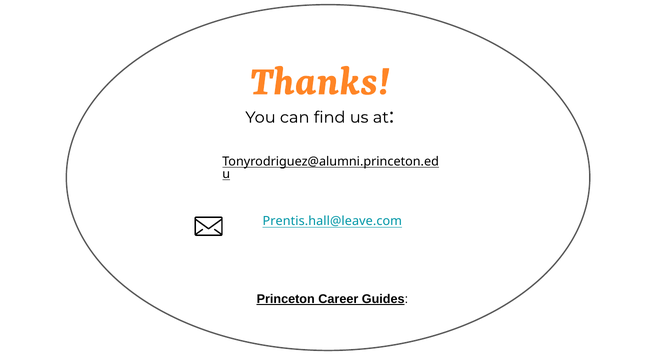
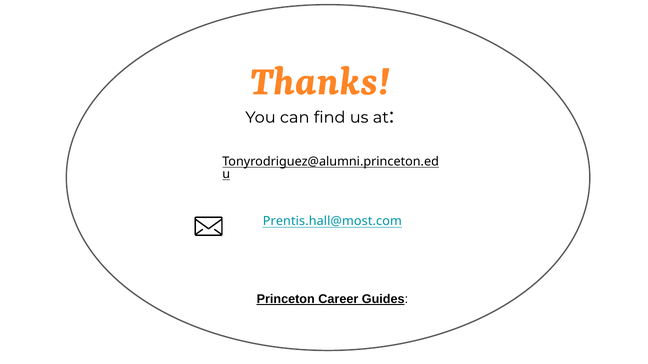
Prentis.hall@leave.com: Prentis.hall@leave.com -> Prentis.hall@most.com (332, 222)
